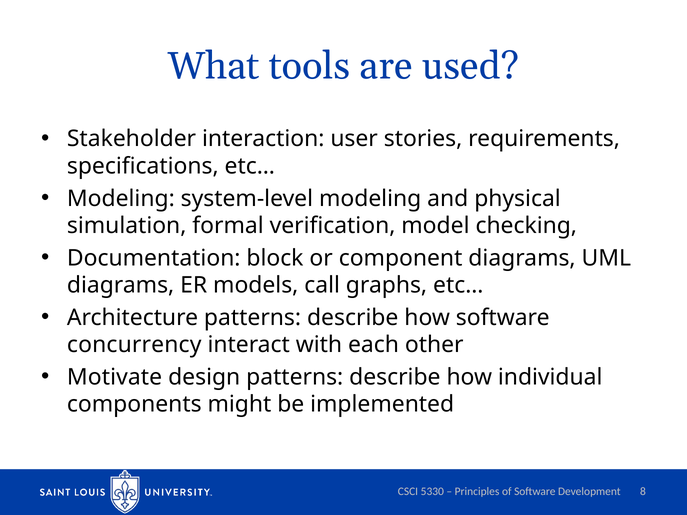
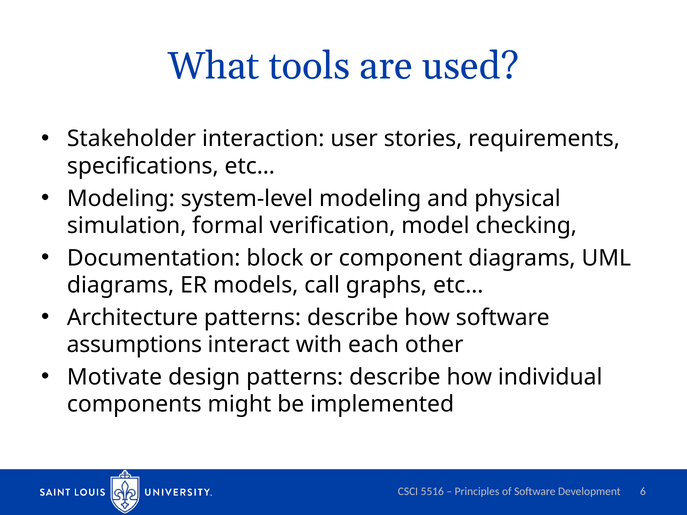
concurrency: concurrency -> assumptions (134, 345)
5330: 5330 -> 5516 (432, 492)
8: 8 -> 6 (643, 492)
